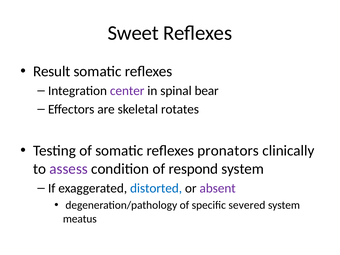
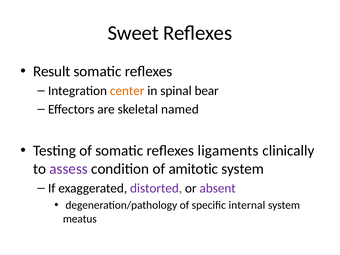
center colour: purple -> orange (127, 91)
rotates: rotates -> named (180, 109)
pronators: pronators -> ligaments (228, 151)
respond: respond -> amitotic (193, 169)
distorted colour: blue -> purple (156, 188)
severed: severed -> internal (247, 205)
